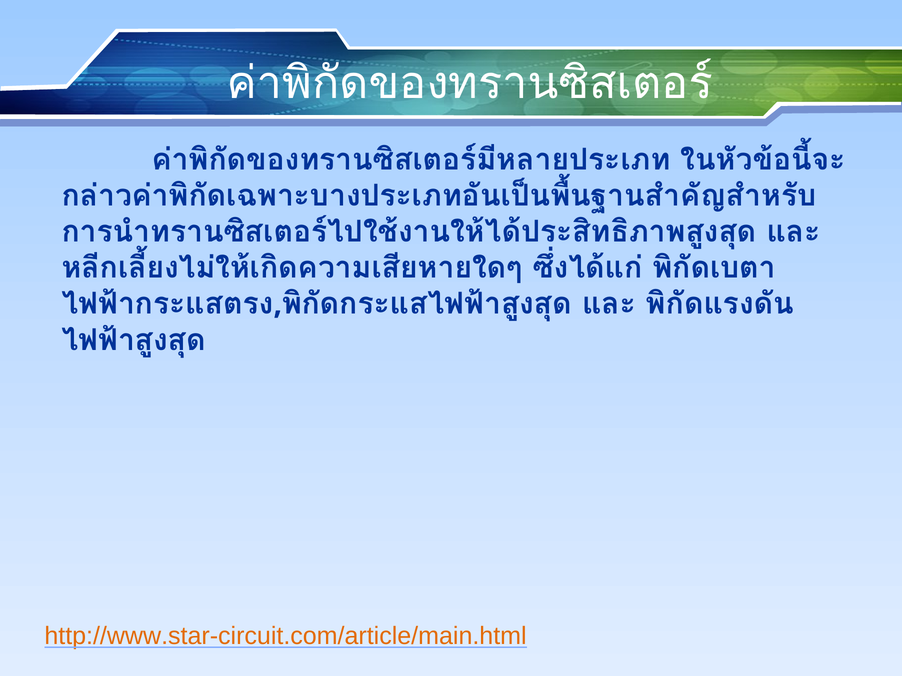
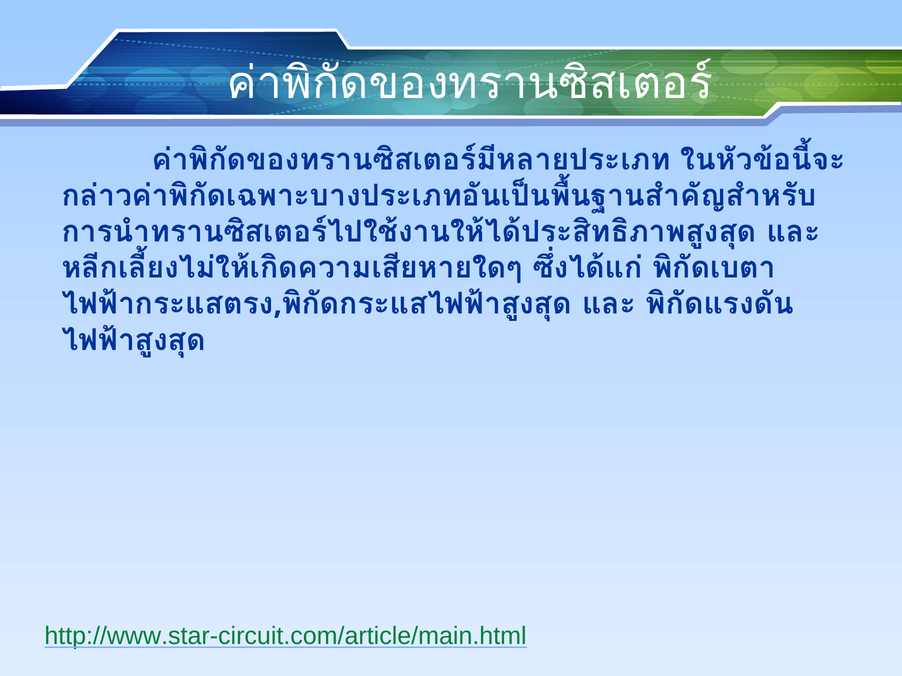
http://www.star-circuit.com/article/main.html colour: orange -> green (286, 637)
